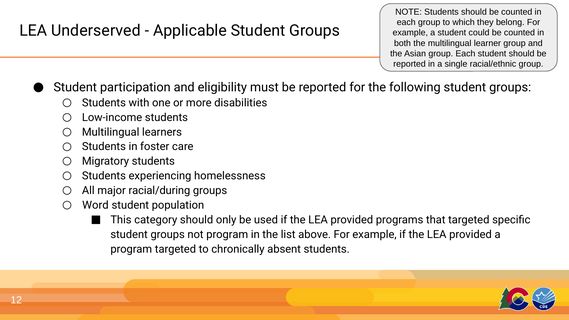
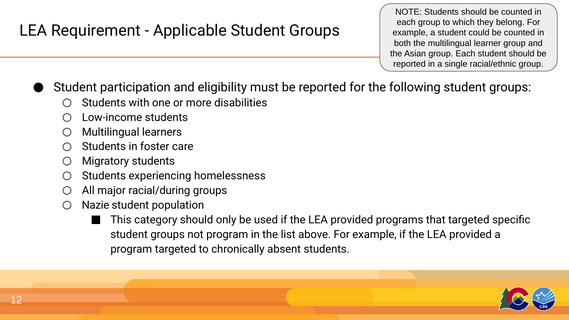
Underserved: Underserved -> Requirement (96, 31)
Word: Word -> Nazie (96, 205)
